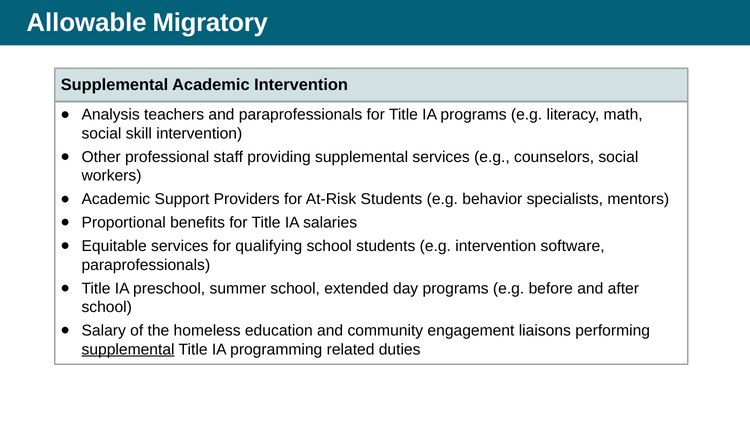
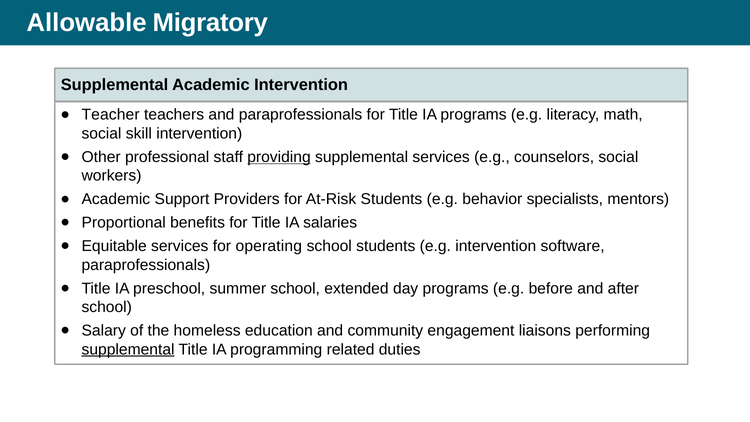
Analysis: Analysis -> Teacher (111, 115)
providing underline: none -> present (279, 157)
qualifying: qualifying -> operating (269, 246)
